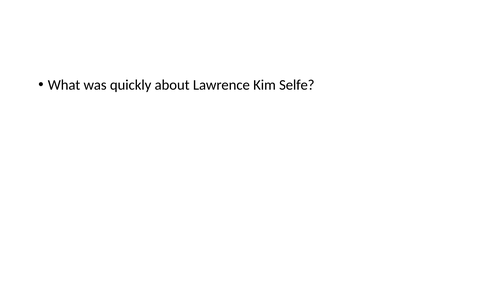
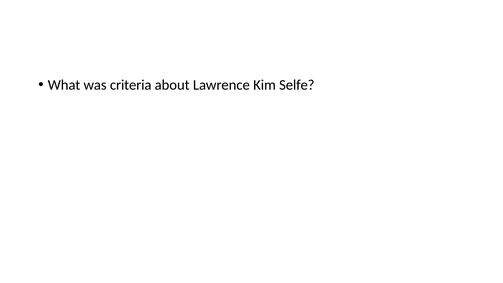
quickly: quickly -> criteria (131, 85)
